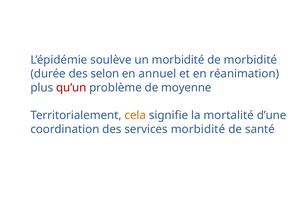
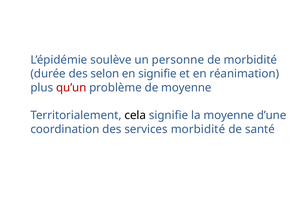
un morbidité: morbidité -> personne (178, 60)
en annuel: annuel -> signifie (157, 74)
cela colour: orange -> black (135, 115)
la mortalité: mortalité -> moyenne (229, 115)
